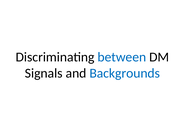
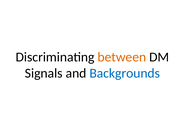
between colour: blue -> orange (122, 57)
